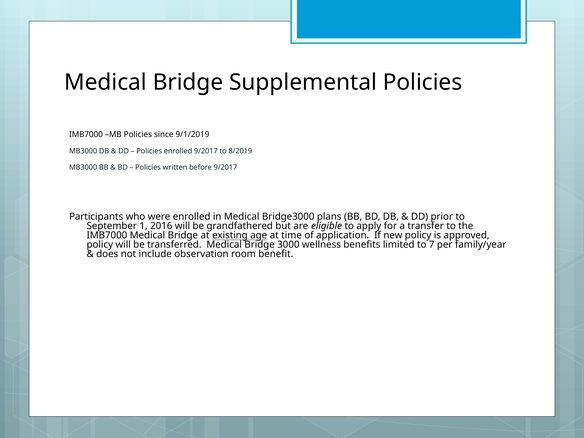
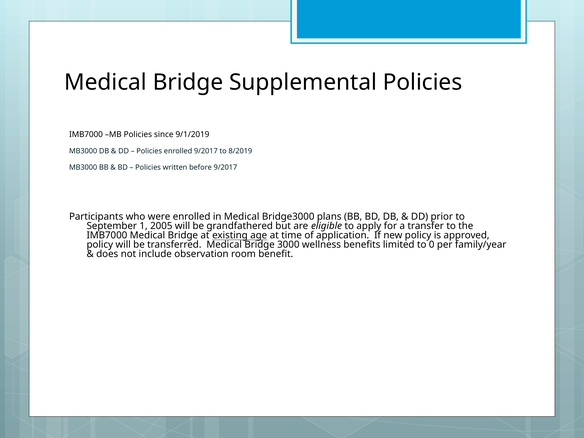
2016: 2016 -> 2005 (161, 226)
7: 7 -> 0 (432, 245)
